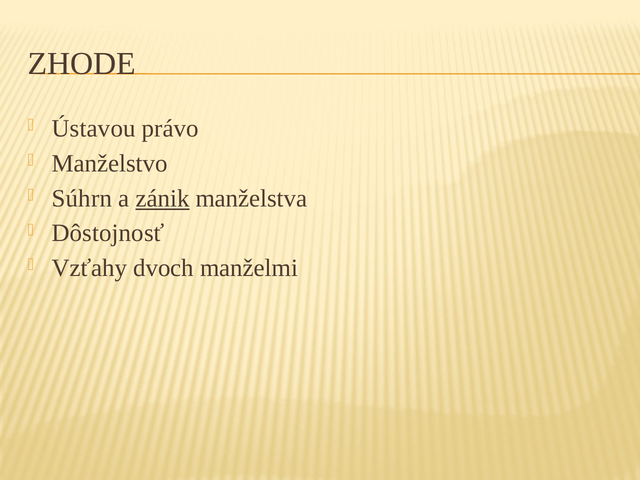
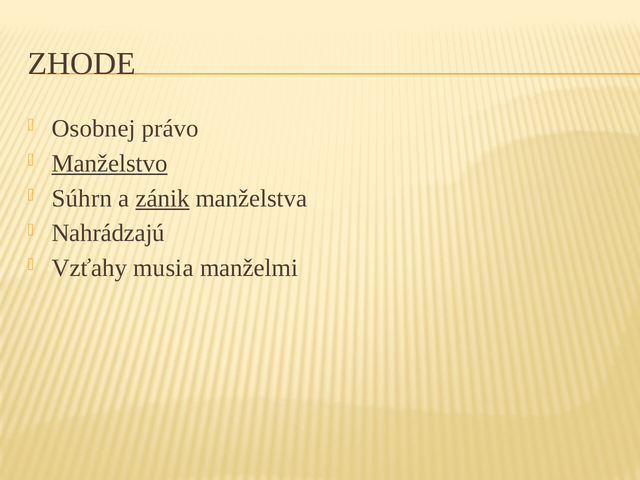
Ústavou: Ústavou -> Osobnej (94, 129)
Manželstvo underline: none -> present (110, 163)
Dôstojnosť: Dôstojnosť -> Nahrádzajú (108, 233)
dvoch: dvoch -> musia (163, 268)
